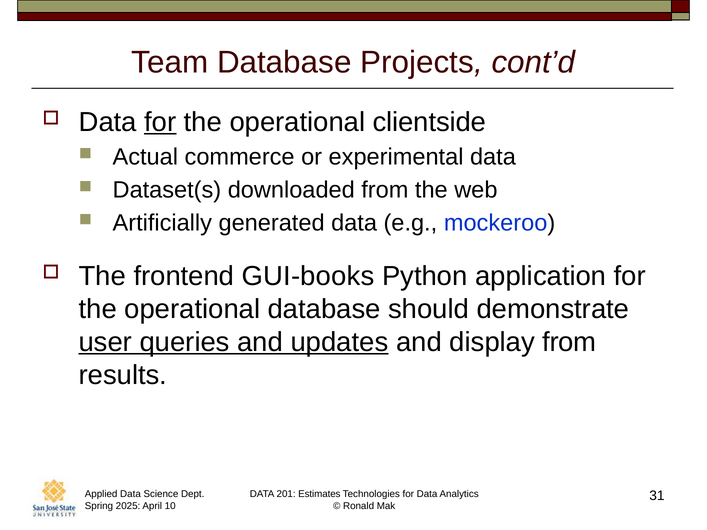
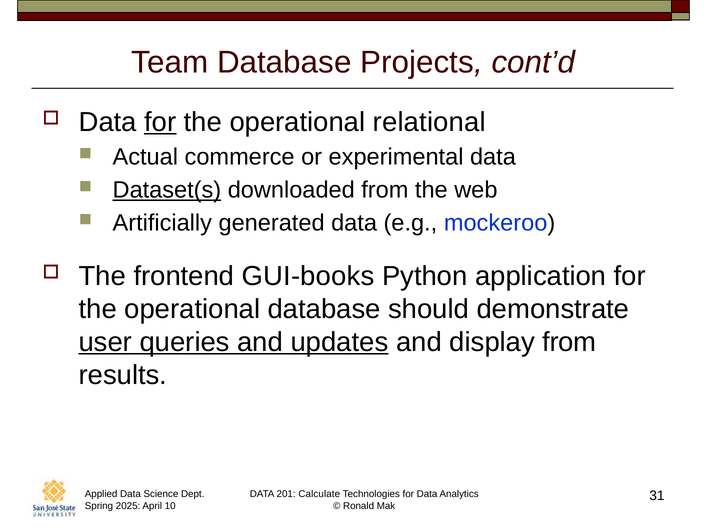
clientside: clientside -> relational (429, 122)
Dataset(s underline: none -> present (167, 190)
Estimates: Estimates -> Calculate (319, 494)
